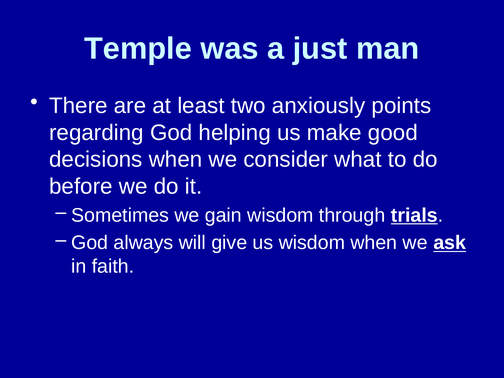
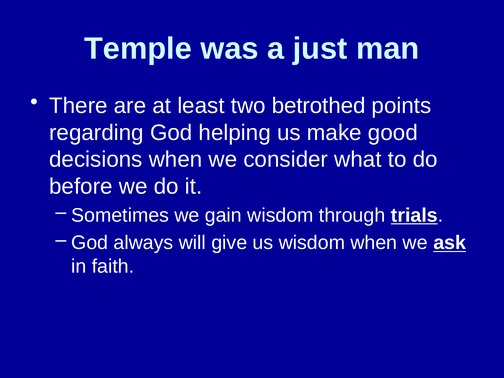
anxiously: anxiously -> betrothed (319, 106)
